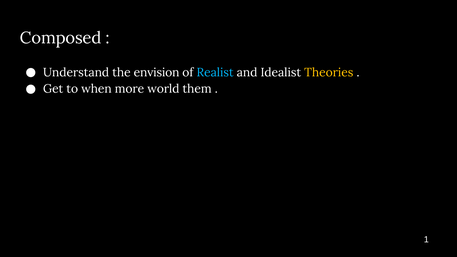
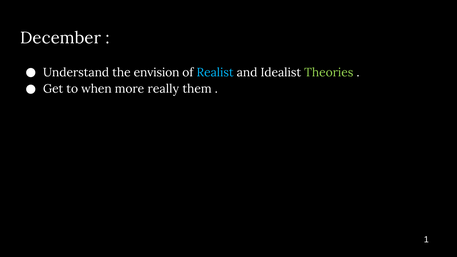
Composed: Composed -> December (61, 38)
Theories colour: yellow -> light green (329, 72)
world: world -> really (163, 89)
